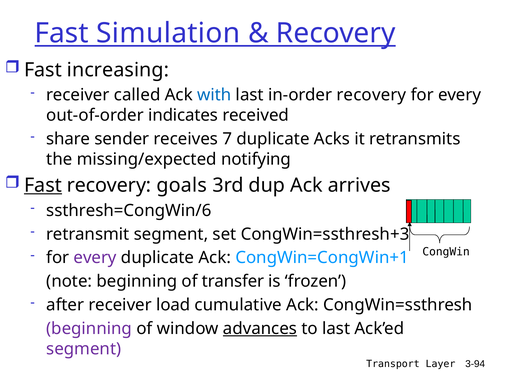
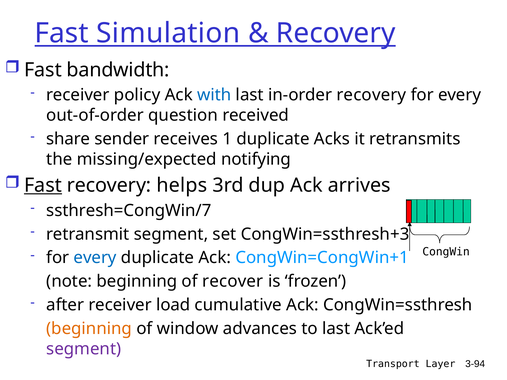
increasing: increasing -> bandwidth (118, 70)
called: called -> policy (137, 95)
indicates: indicates -> question (183, 115)
7: 7 -> 1 (227, 139)
goals: goals -> helps (182, 185)
ssthresh=CongWin/6: ssthresh=CongWin/6 -> ssthresh=CongWin/7 (129, 211)
every colour: purple -> blue (95, 258)
transfer: transfer -> recover (233, 282)
beginning colour: purple -> orange (89, 329)
advances underline: present -> none (260, 329)
